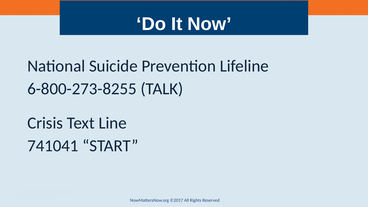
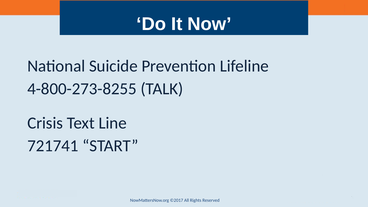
6-800-273-8255: 6-800-273-8255 -> 4-800-273-8255 (82, 89)
741041: 741041 -> 721741 (53, 146)
